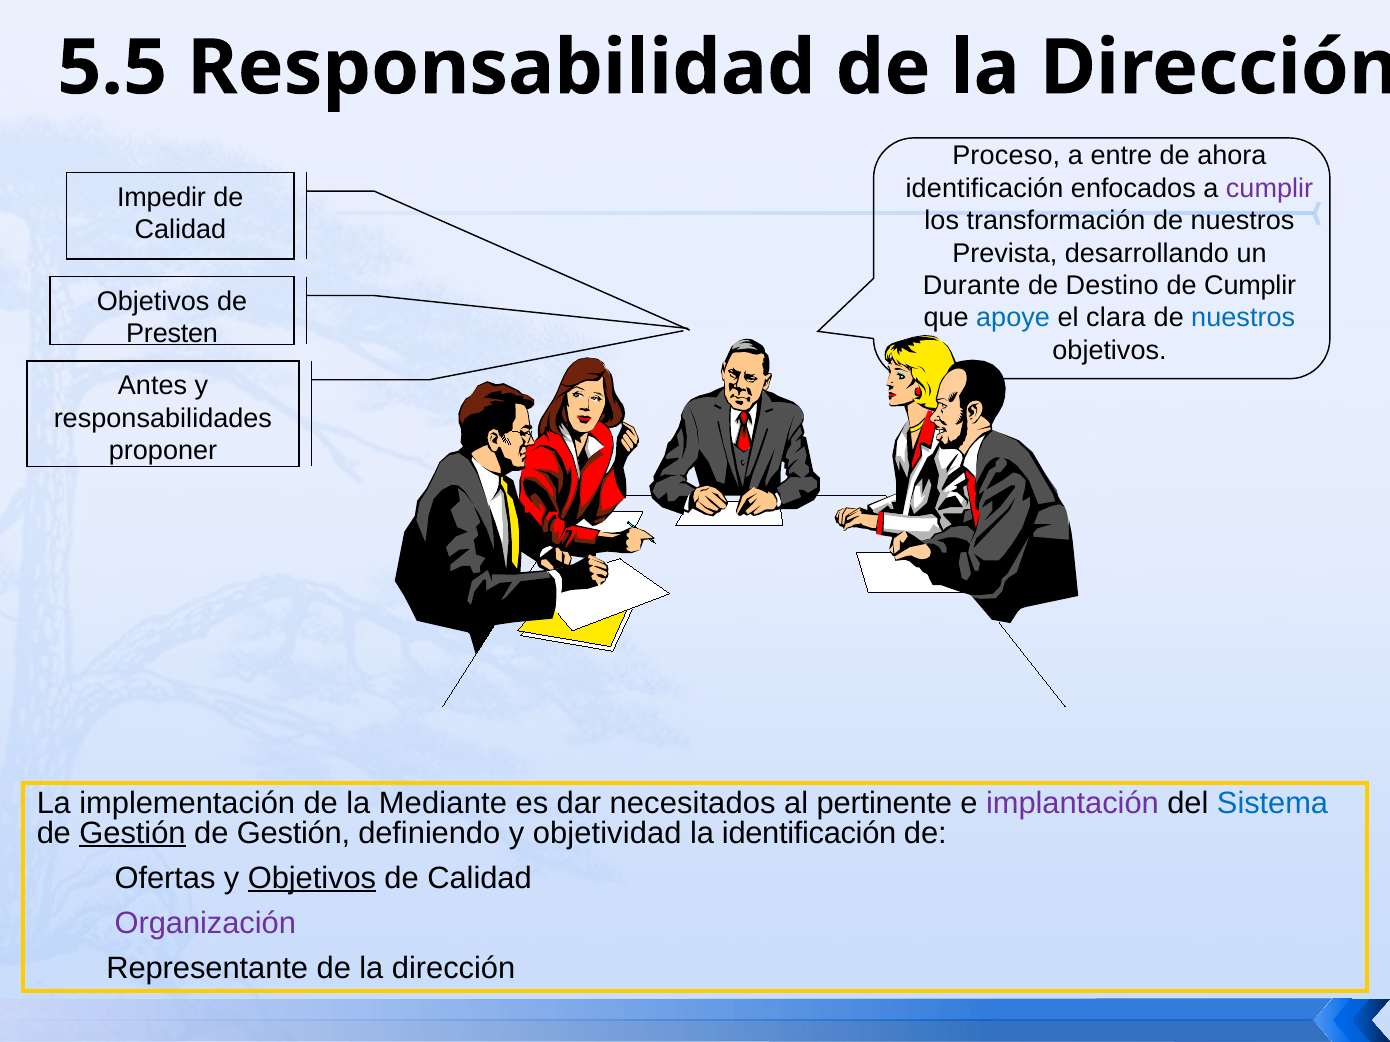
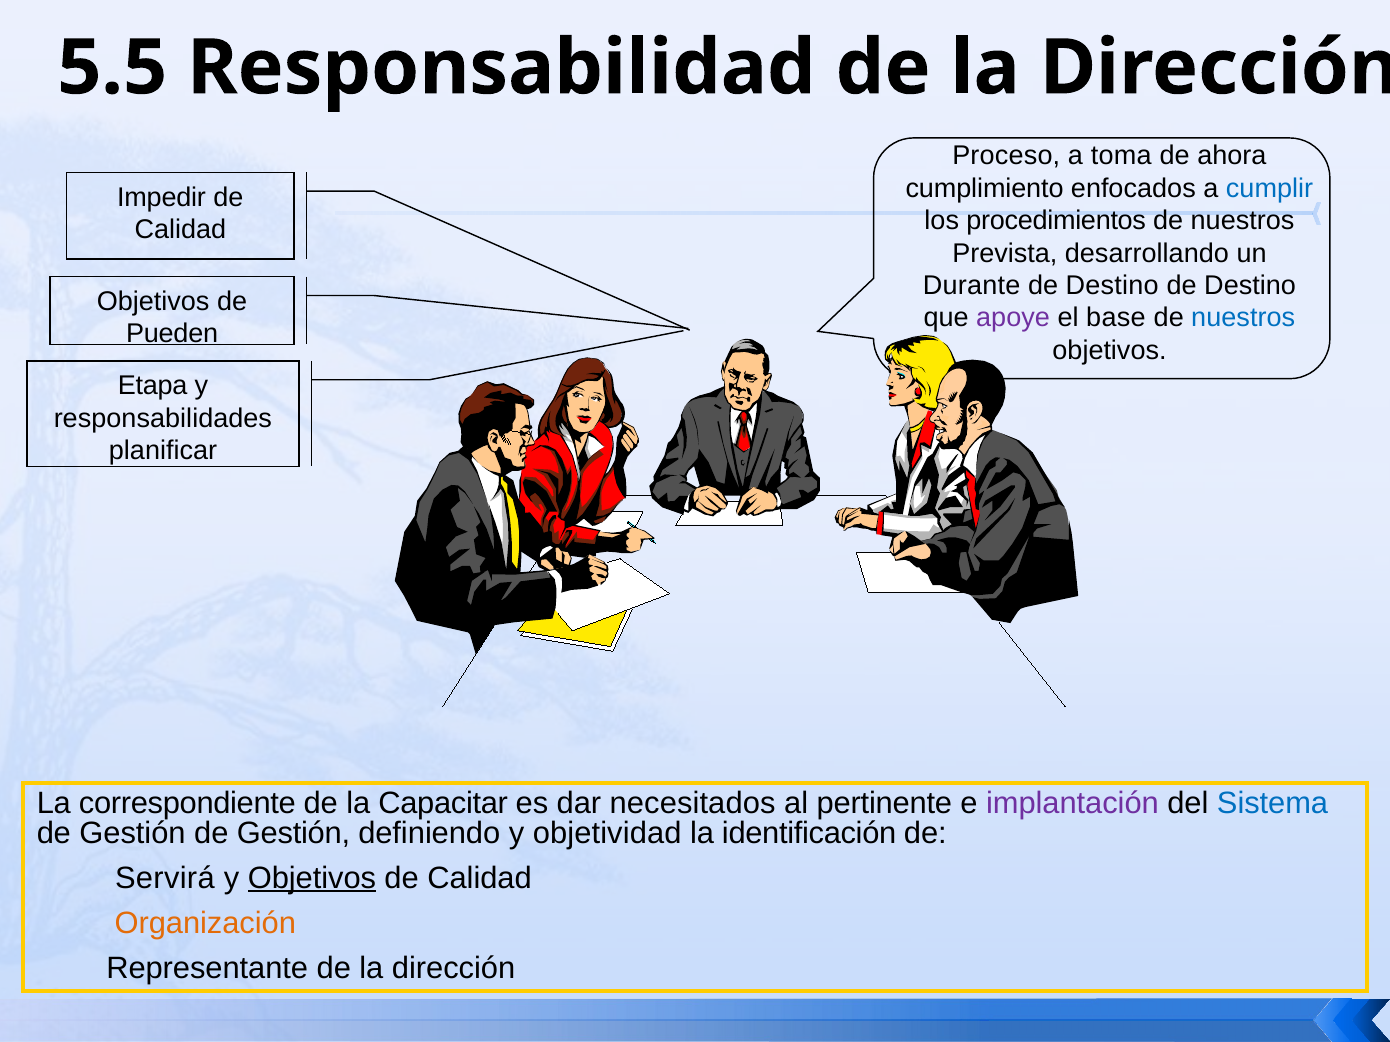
entre: entre -> toma (1121, 156)
identificación: identificación -> cumplimiento (985, 188)
cumplir colour: purple -> blue (1270, 188)
transformación: transformación -> procedimientos (1056, 221)
Cumplir: Cumplir -> Destino (1250, 286)
apoye colour: blue -> purple (1013, 318)
clara: clara -> base (1116, 318)
Presten: Presten -> Pueden (172, 334)
Antes: Antes -> Etapa (153, 386)
proponer: proponer -> planificar (163, 451)
implementación: implementación -> correspondiente (187, 804)
Mediante: Mediante -> Capacitar (443, 804)
Gestión underline: present -> none (133, 833)
Ofertas: Ofertas -> Servirá (165, 878)
Organización colour: purple -> orange (205, 923)
